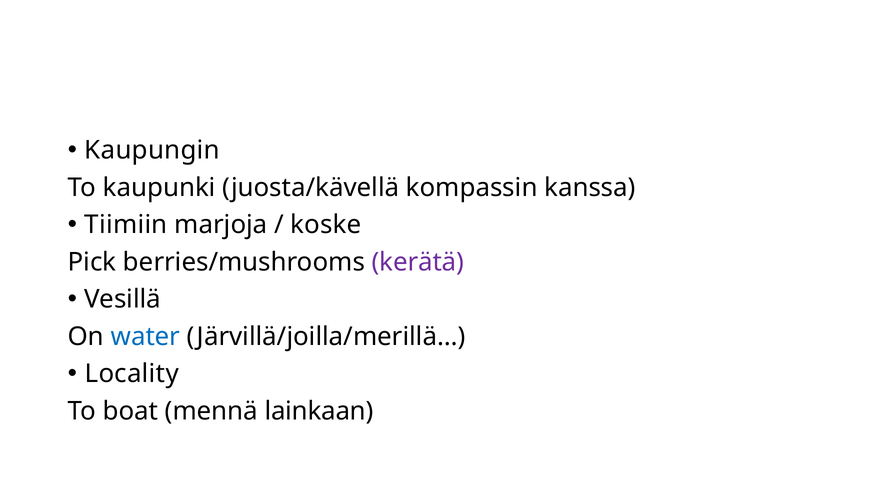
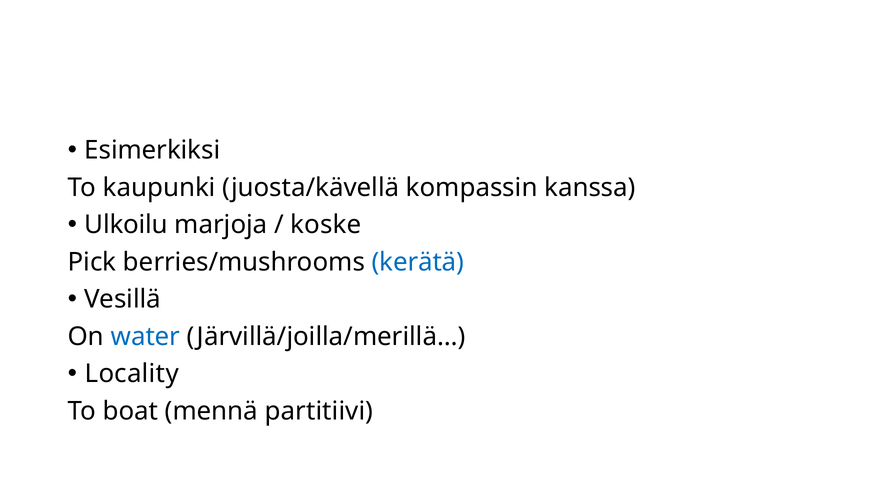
Kaupungin: Kaupungin -> Esimerkiksi (152, 150)
Tiimiin: Tiimiin -> Ulkoilu (126, 225)
kerätä colour: purple -> blue (418, 262)
lainkaan: lainkaan -> partitiivi (319, 411)
